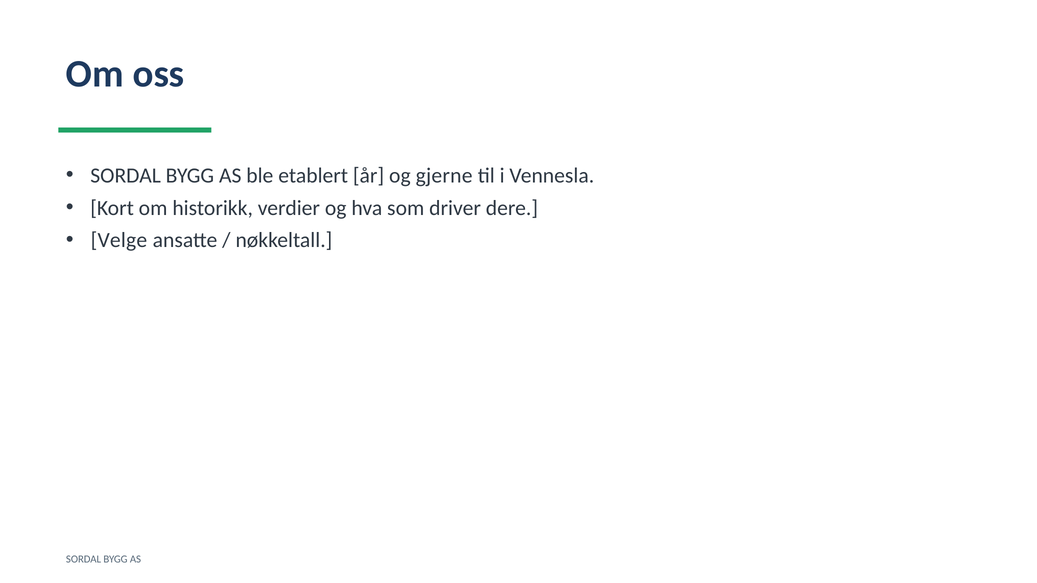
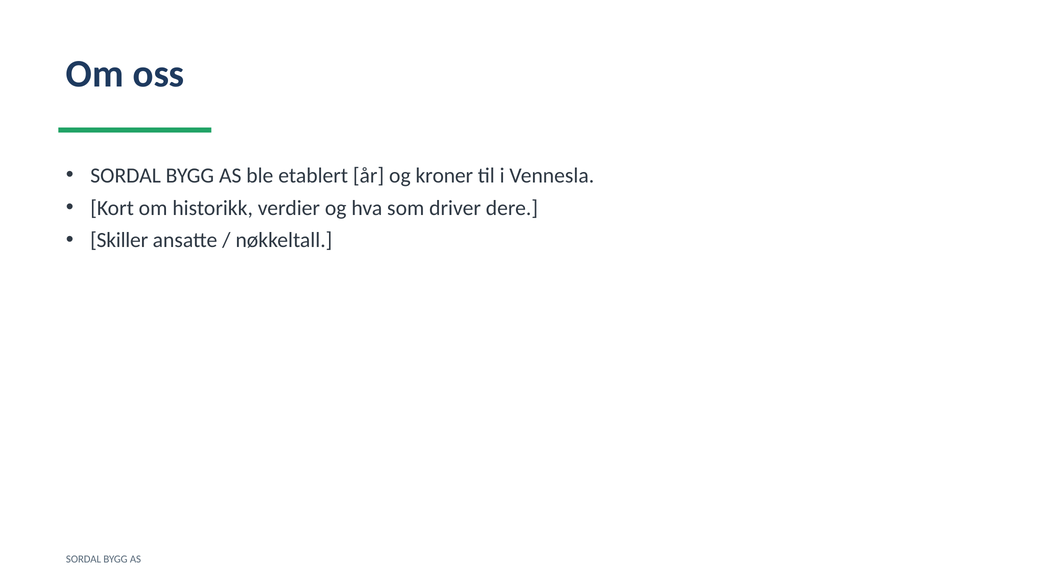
gjerne: gjerne -> kroner (444, 176)
Velge: Velge -> Skiller (119, 240)
